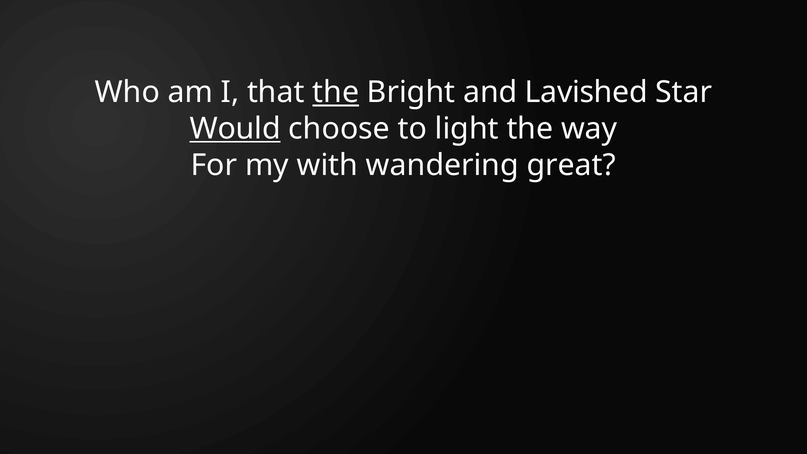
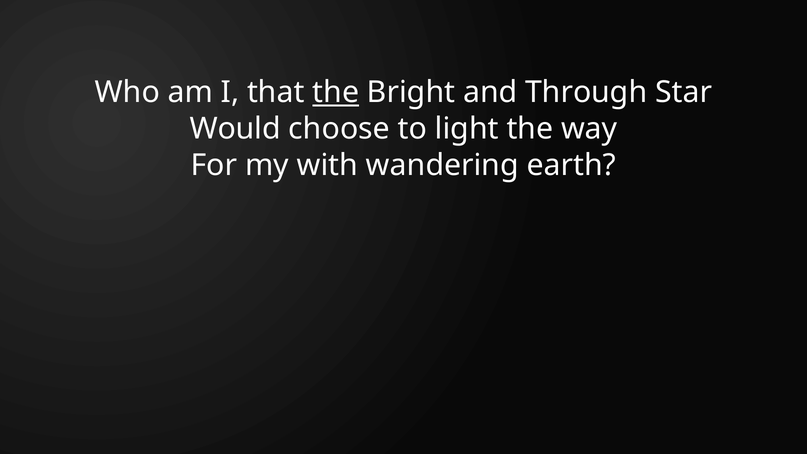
Lavished: Lavished -> Through (586, 92)
Would underline: present -> none (235, 129)
great: great -> earth (571, 165)
